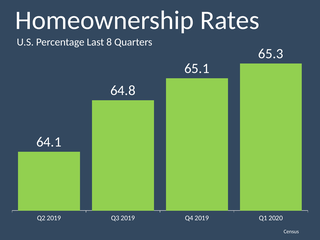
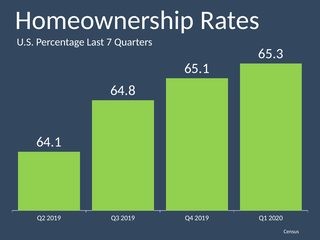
8: 8 -> 7 (109, 42)
